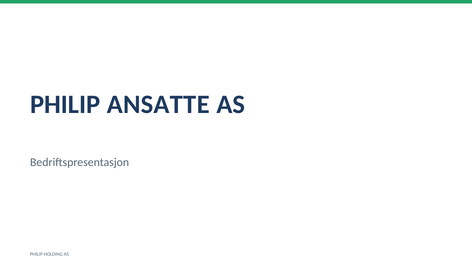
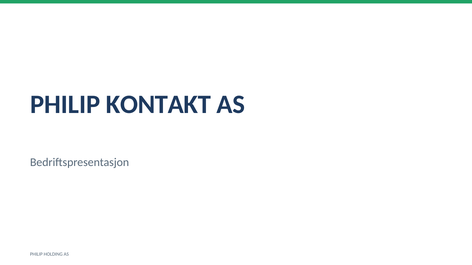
ANSATTE: ANSATTE -> KONTAKT (158, 105)
